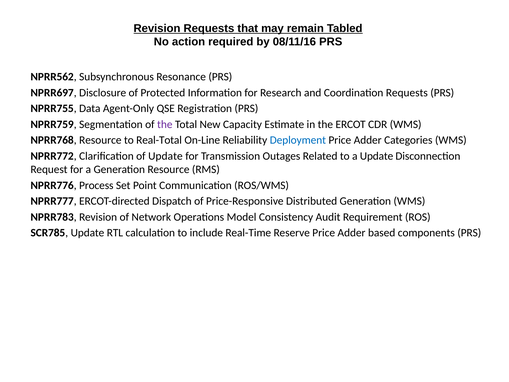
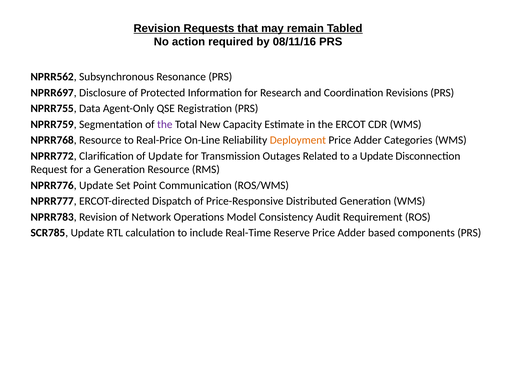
Coordination Requests: Requests -> Revisions (407, 93)
Real-Total: Real-Total -> Real-Price (159, 140)
Deployment colour: blue -> orange (298, 140)
NPRR776 Process: Process -> Update (96, 185)
